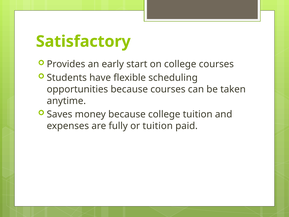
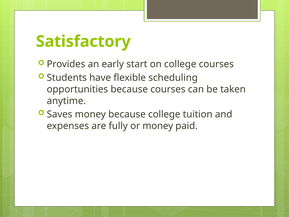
or tuition: tuition -> money (158, 126)
